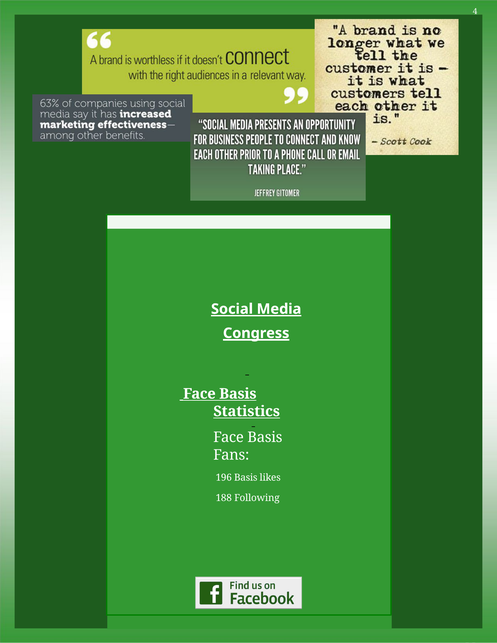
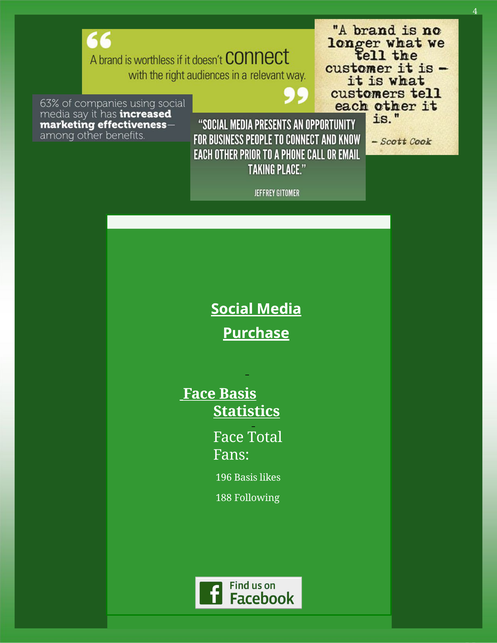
Congress: Congress -> Purchase (256, 333)
Basis: Basis -> Total (265, 438)
